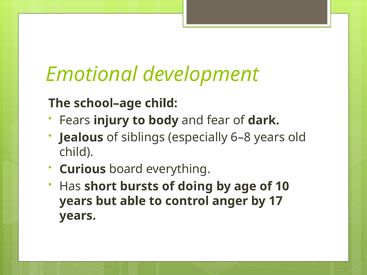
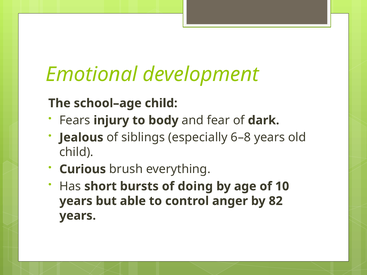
board: board -> brush (126, 169)
17: 17 -> 82 (276, 201)
